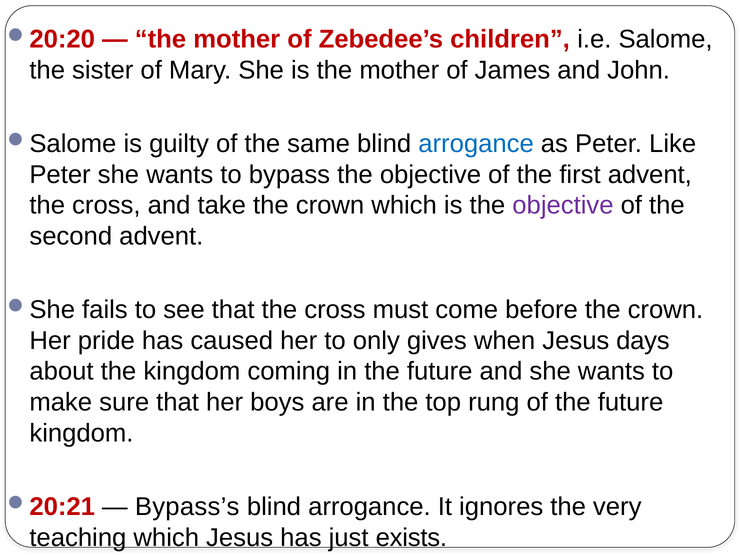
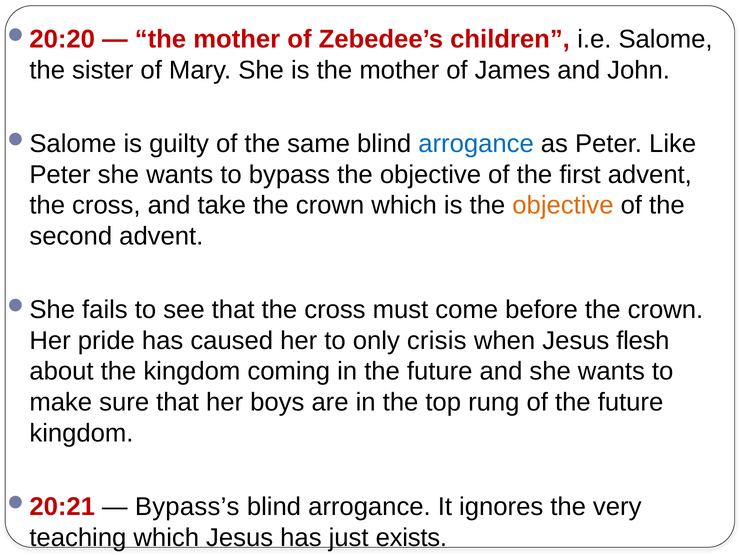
objective colour: purple -> orange (563, 205)
gives: gives -> crisis (437, 341)
days: days -> flesh (643, 341)
